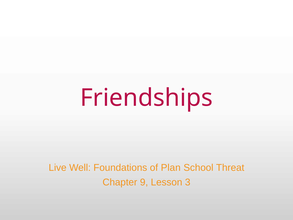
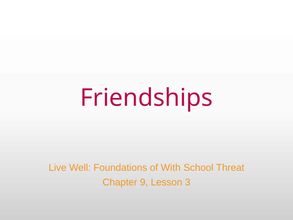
Plan: Plan -> With (171, 167)
